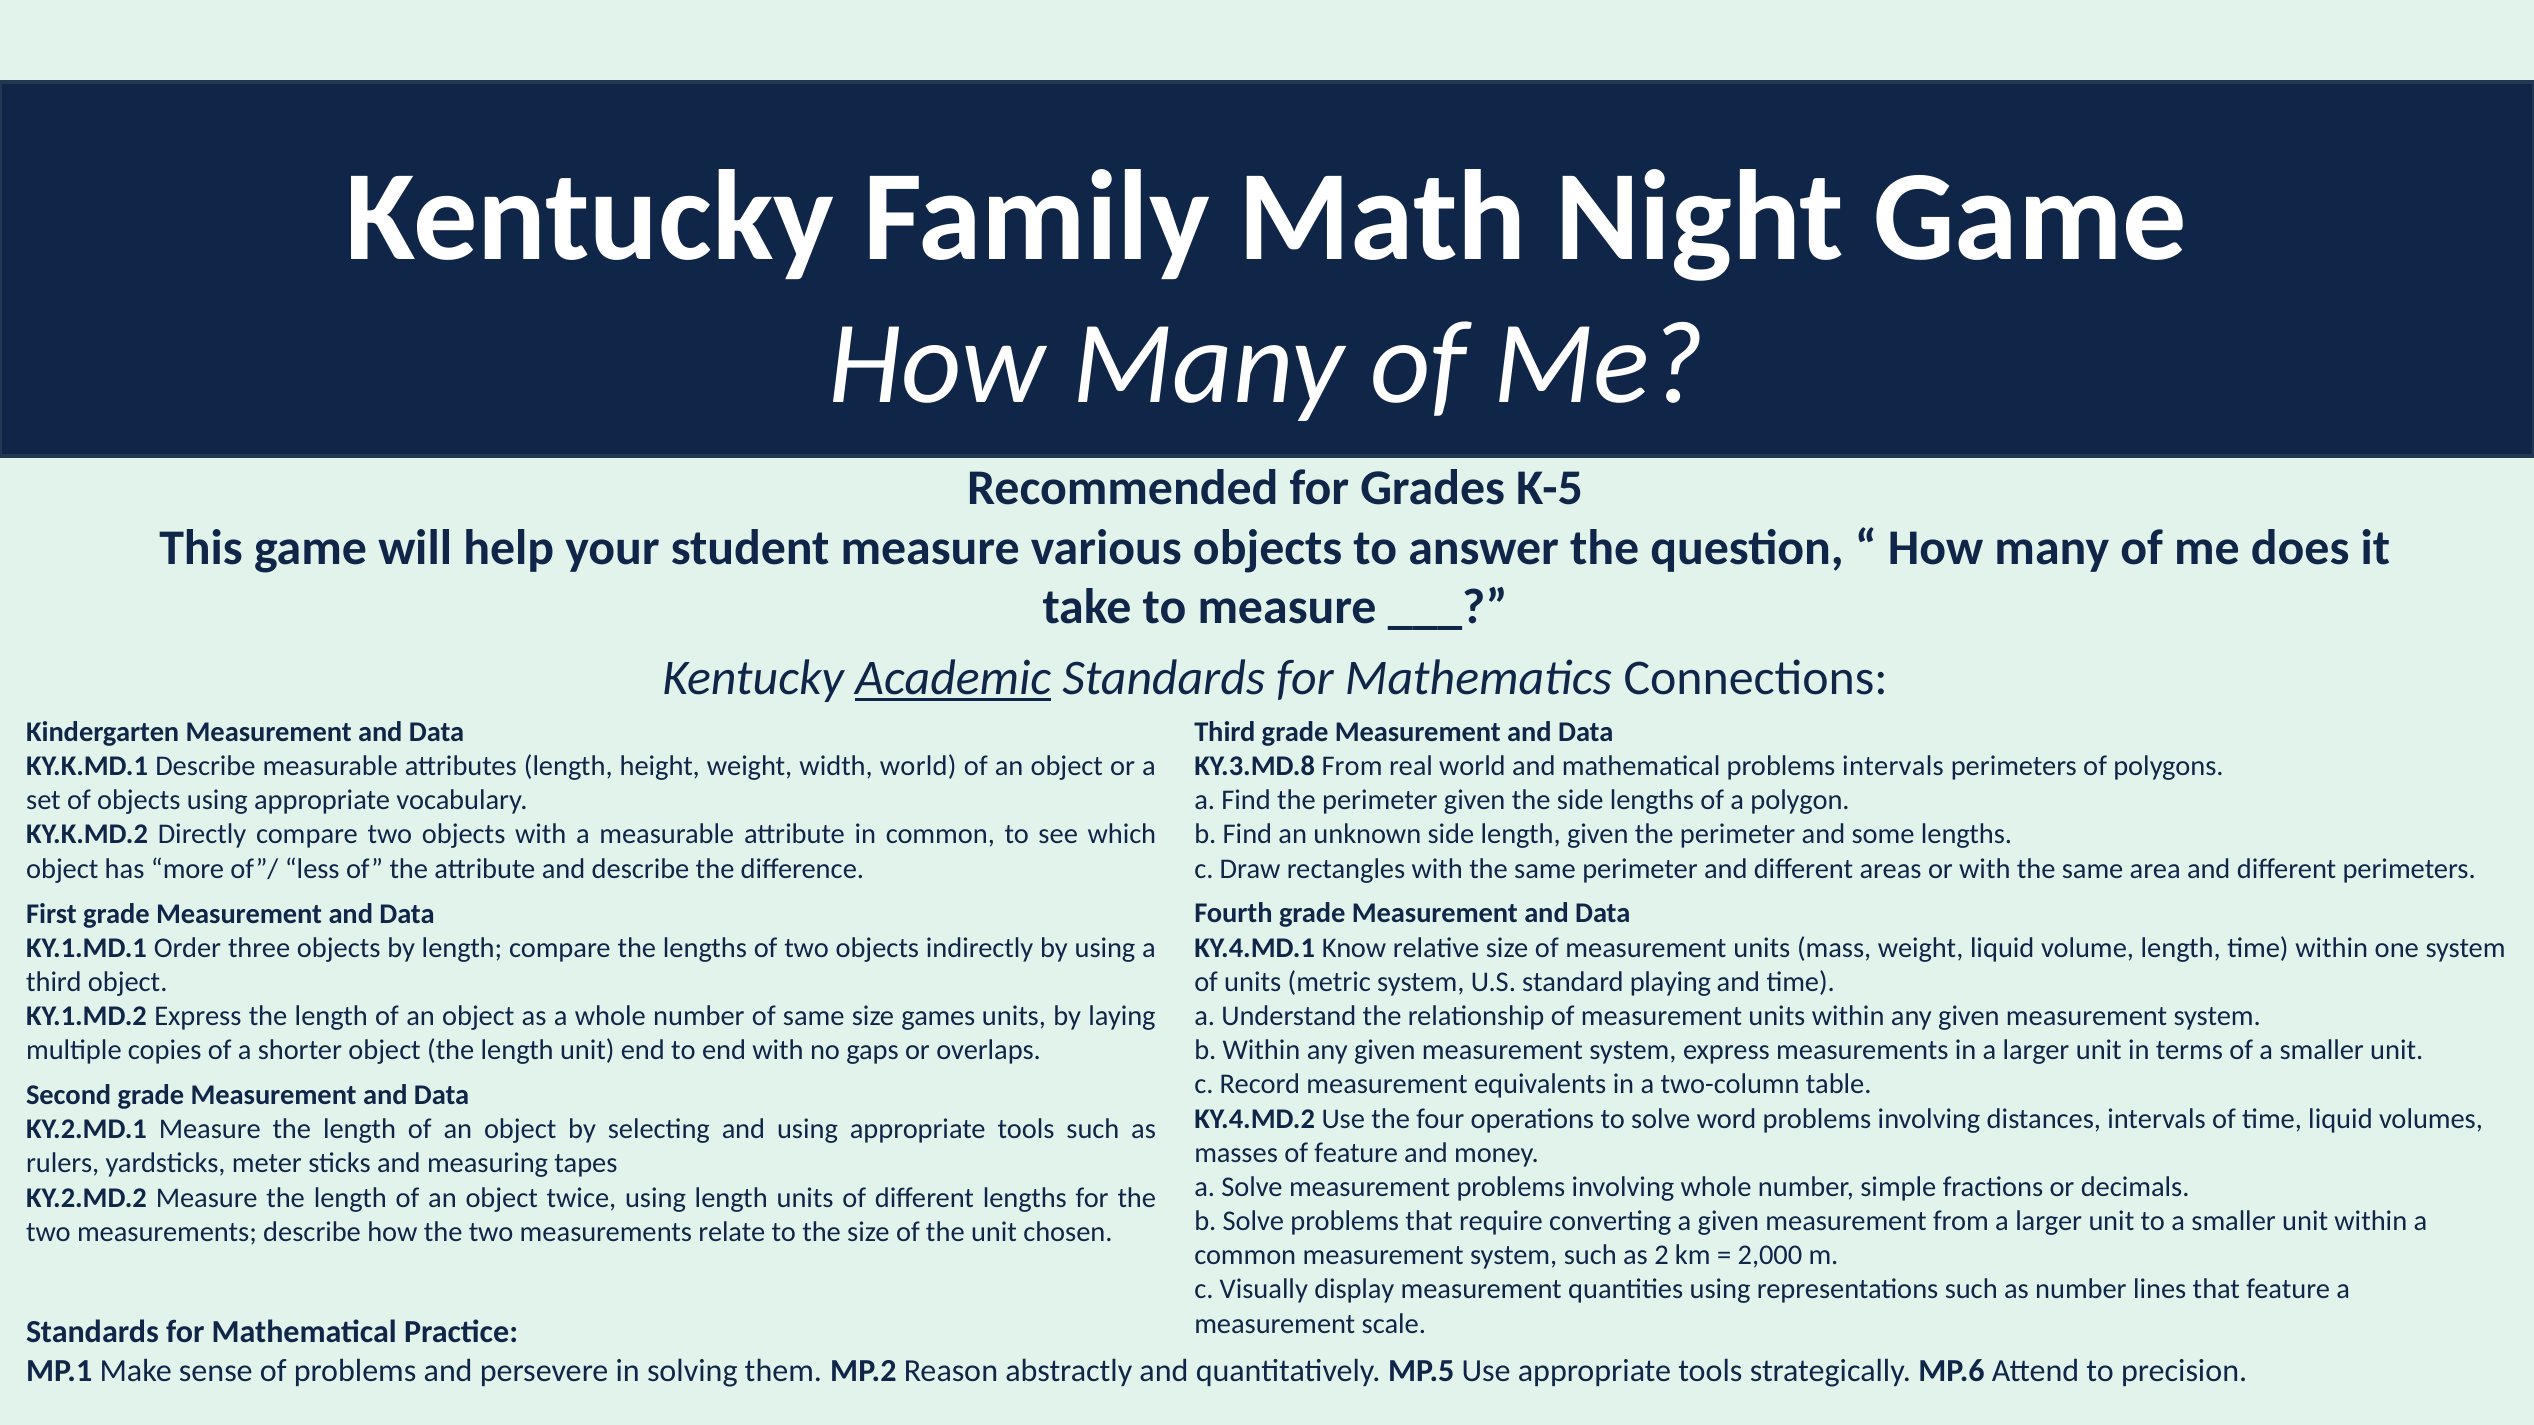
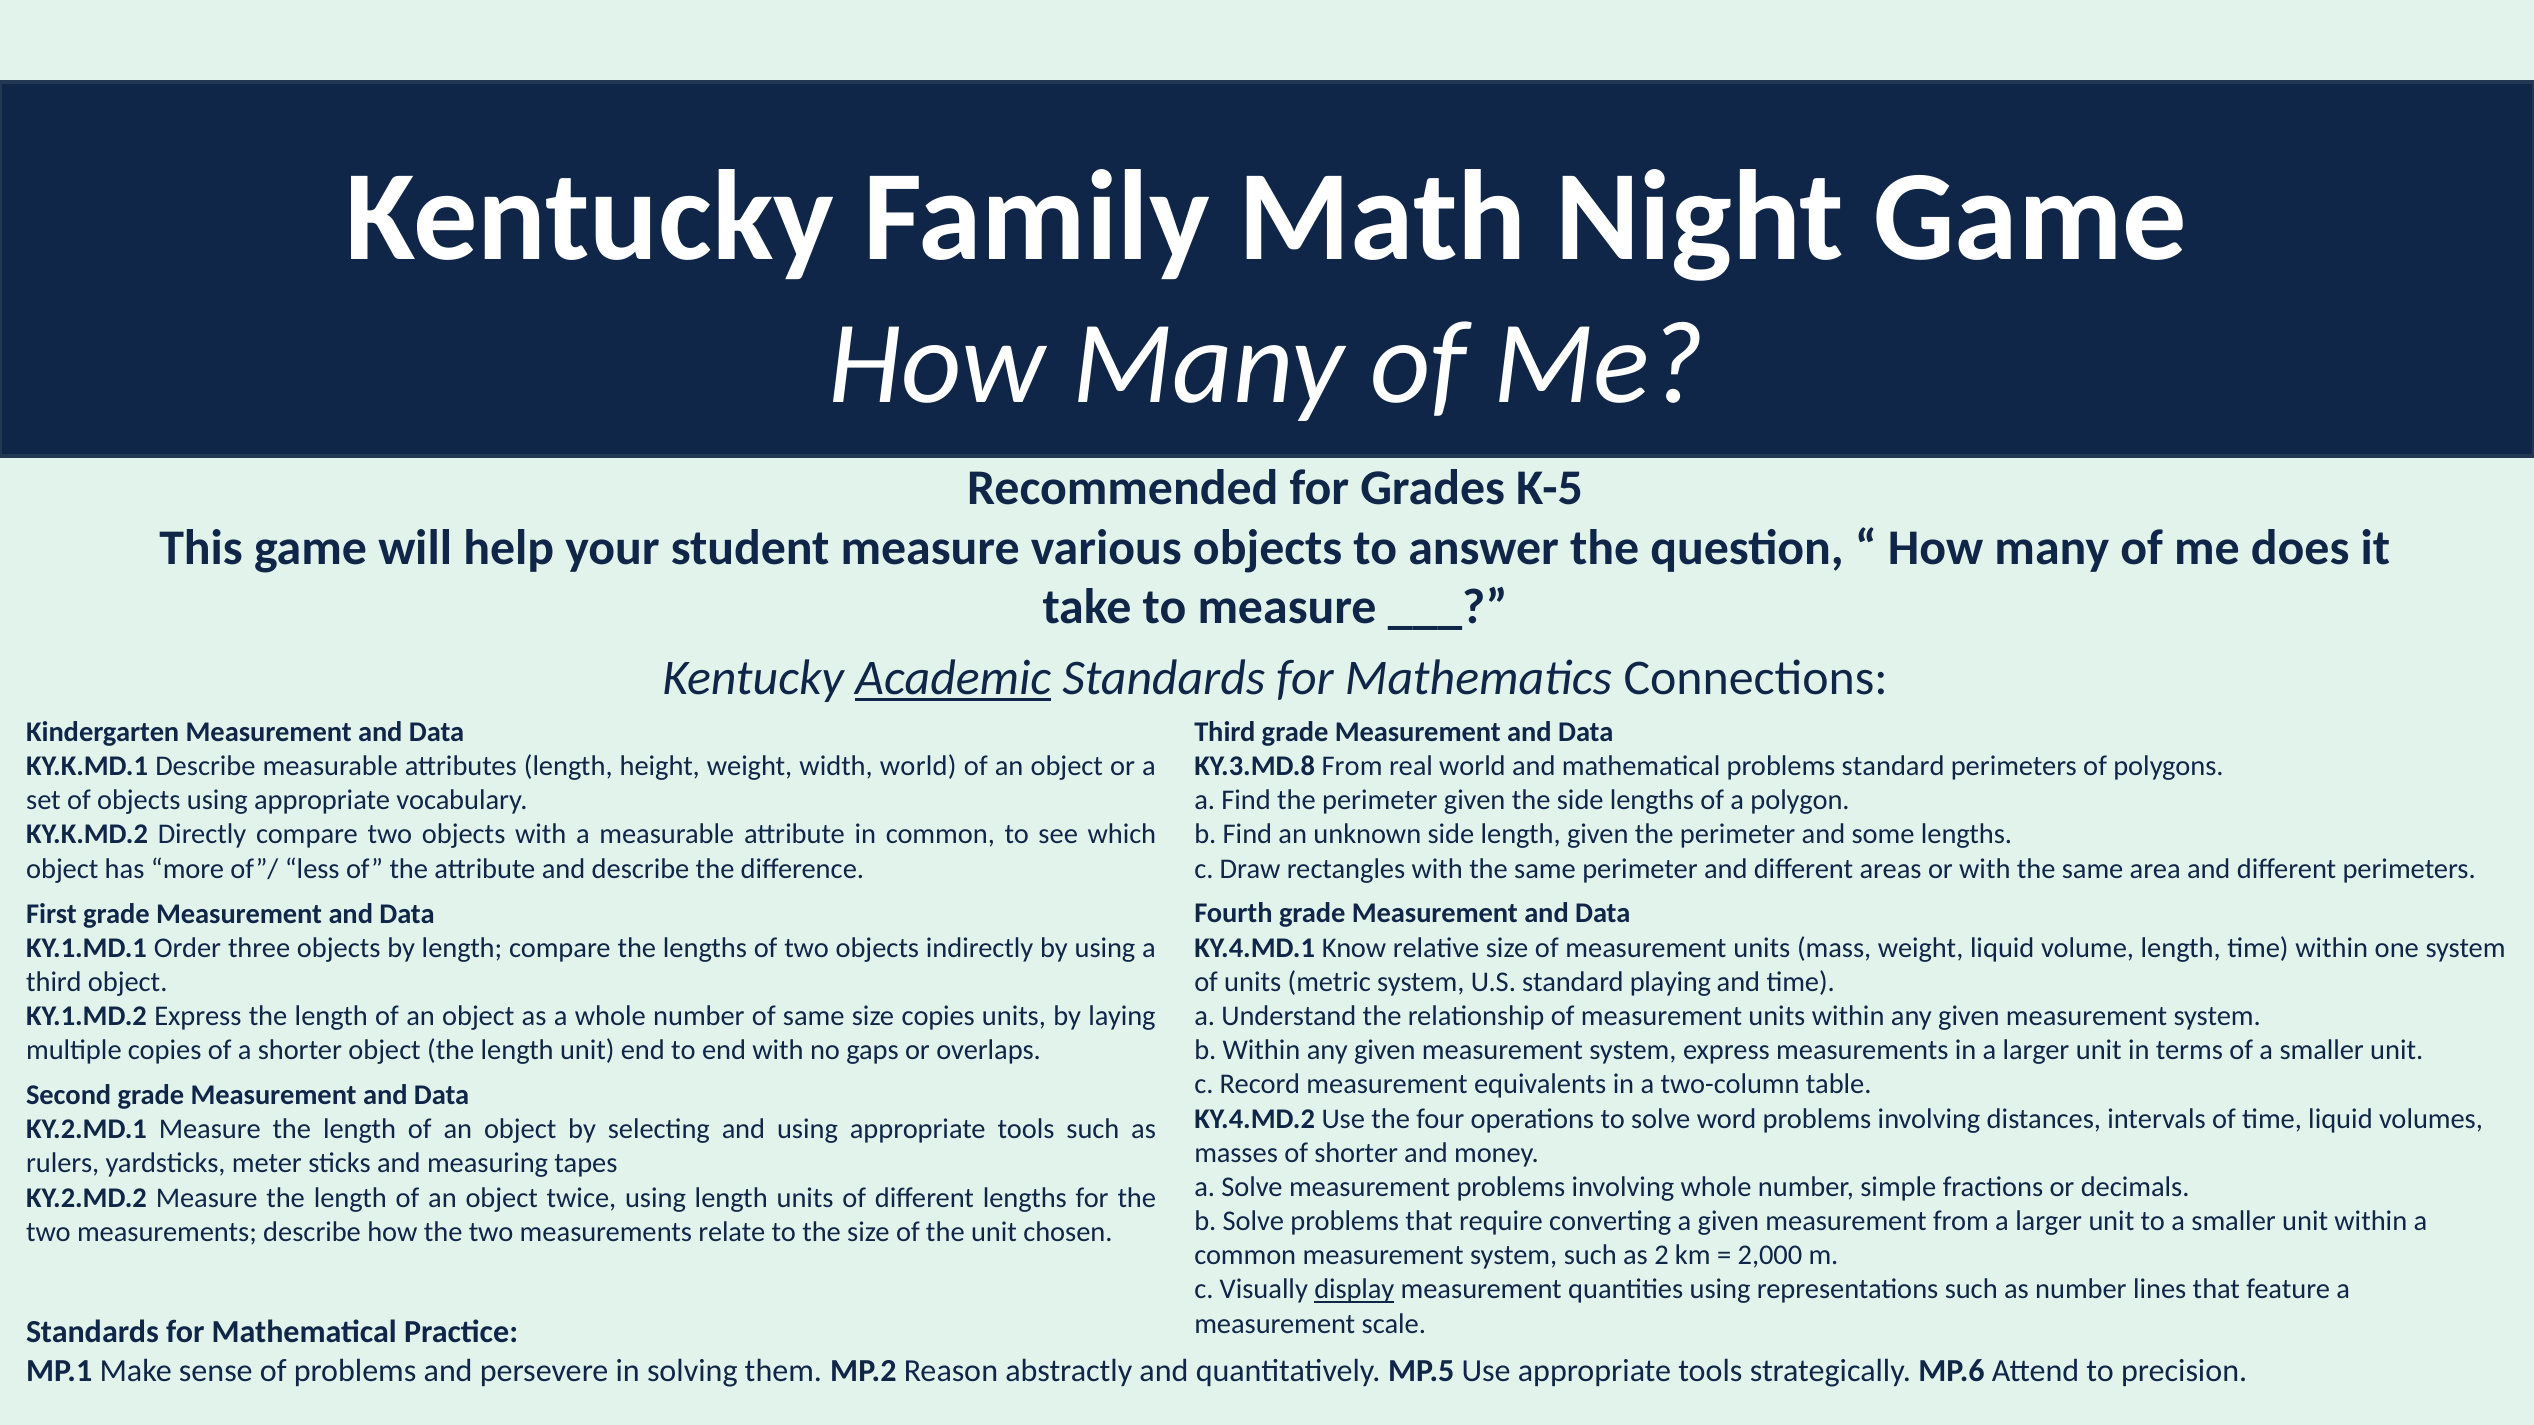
problems intervals: intervals -> standard (1893, 766)
size games: games -> copies (938, 1017)
of feature: feature -> shorter (1356, 1153)
display underline: none -> present (1354, 1290)
